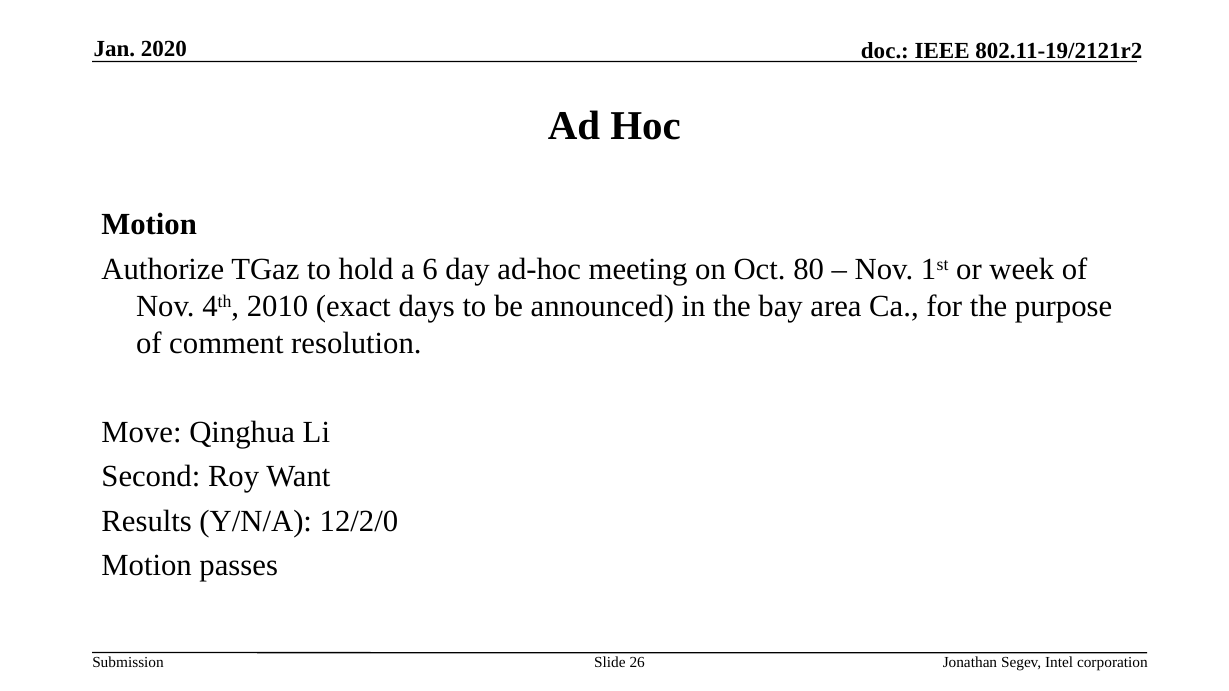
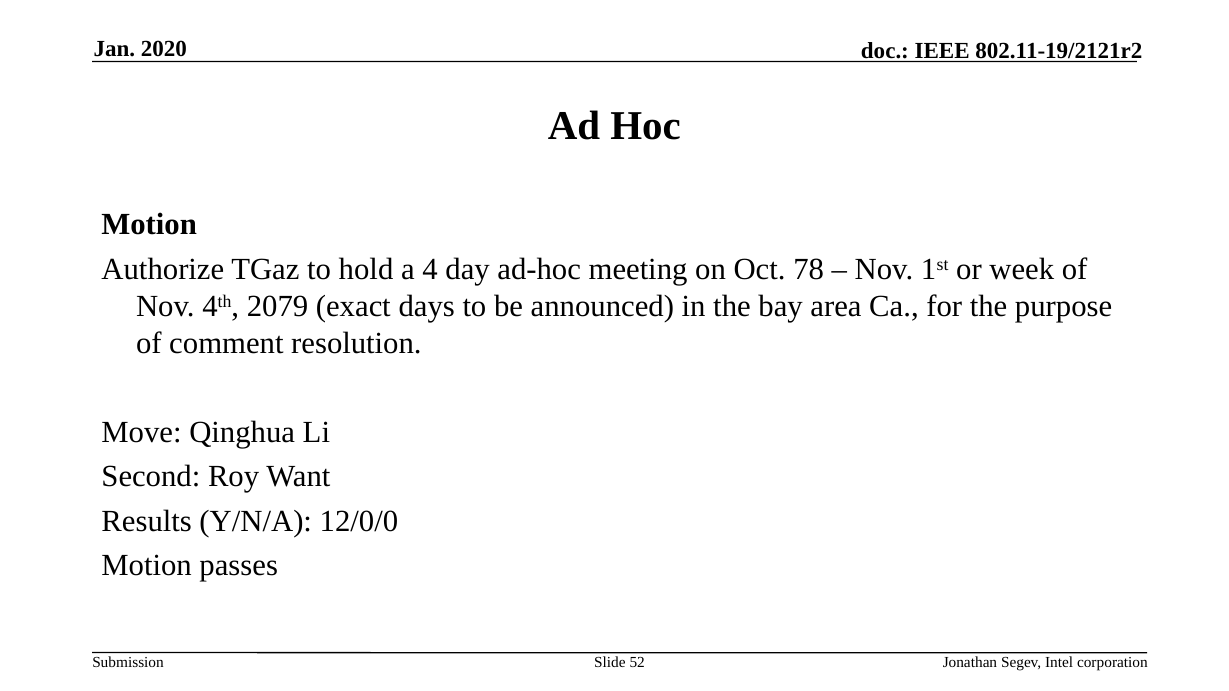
6: 6 -> 4 (430, 270)
80: 80 -> 78 (809, 270)
2010: 2010 -> 2079 (278, 306)
12/2/0: 12/2/0 -> 12/0/0 (359, 521)
26: 26 -> 52 (637, 663)
